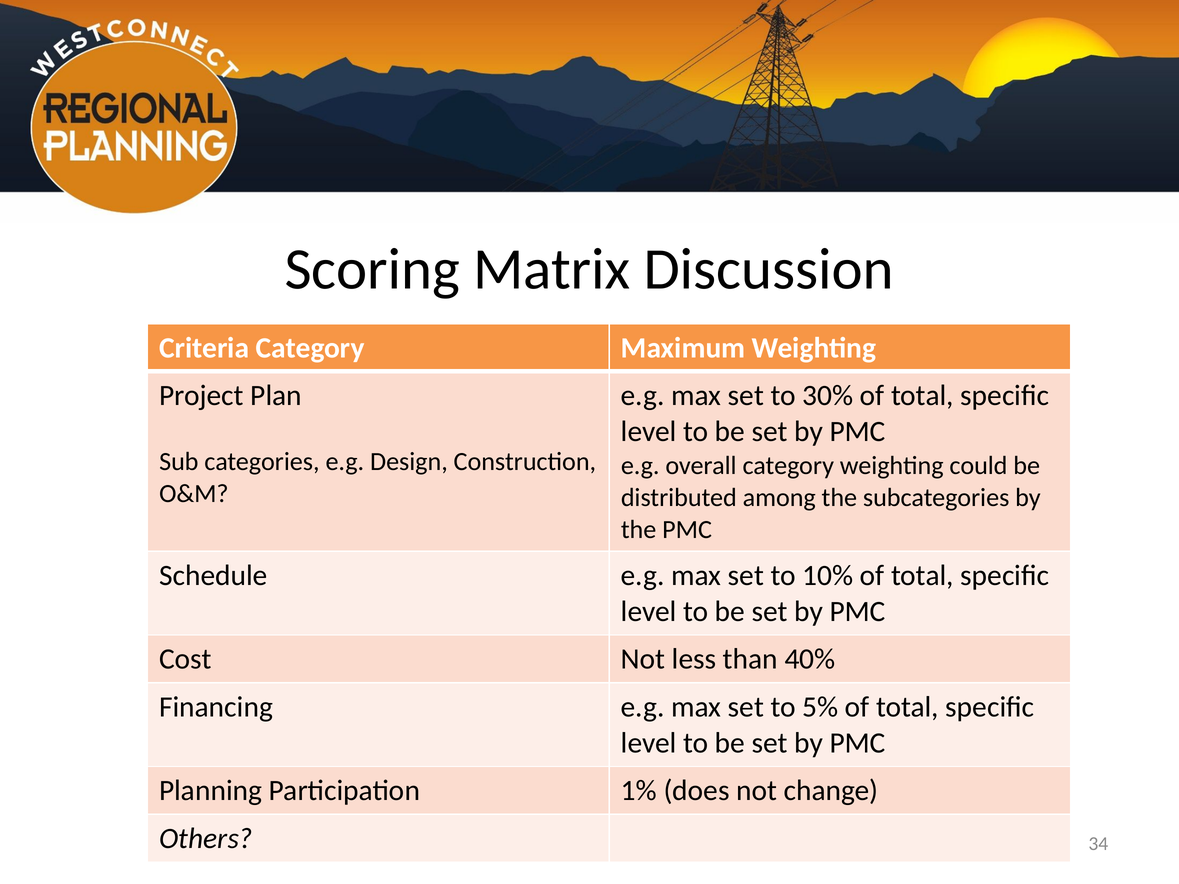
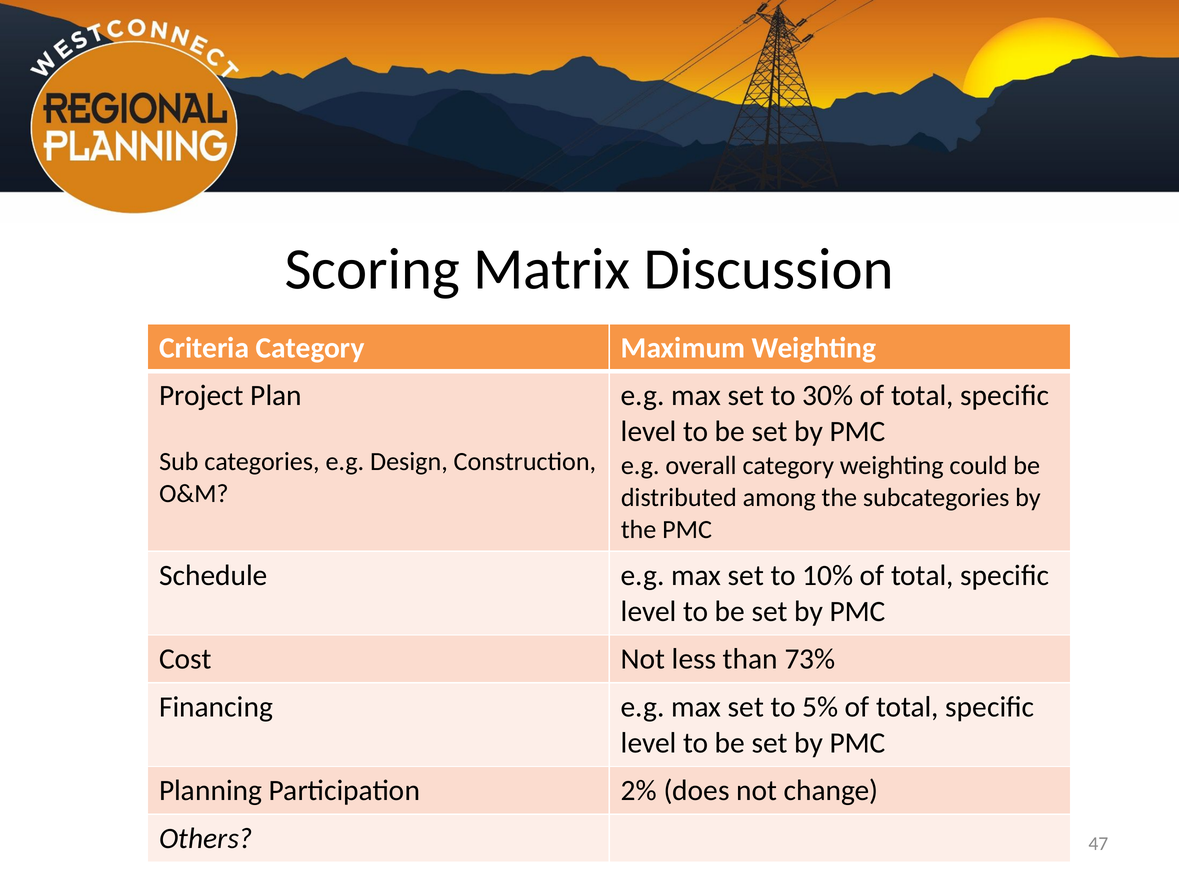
40%: 40% -> 73% (810, 659)
1%: 1% -> 2% (639, 791)
34: 34 -> 47 (1098, 844)
